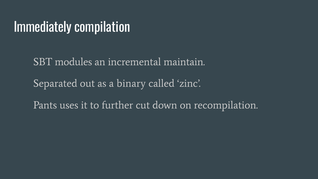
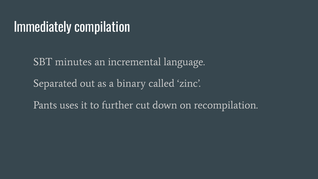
modules: modules -> minutes (73, 62)
maintain: maintain -> language (184, 62)
